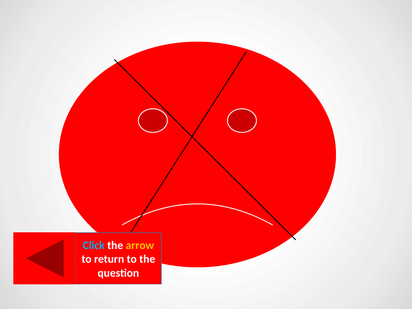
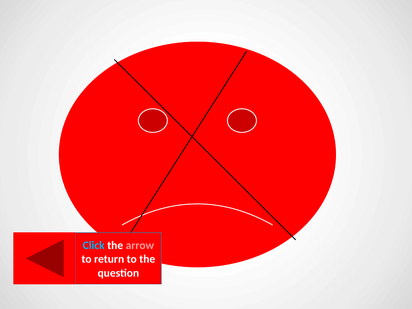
arrow colour: yellow -> pink (140, 245)
